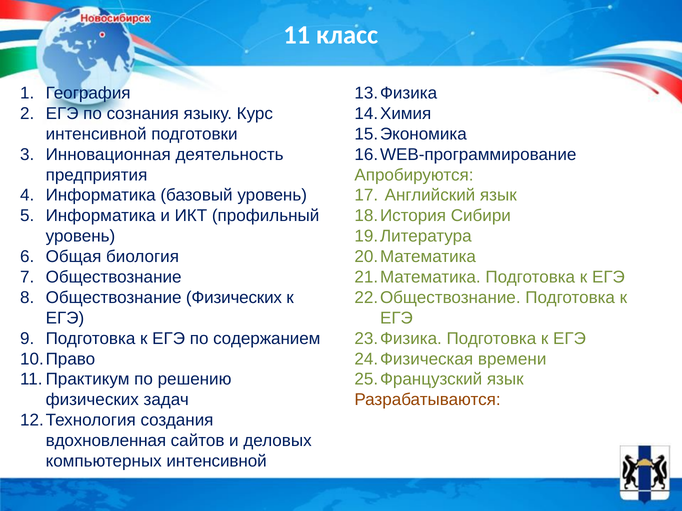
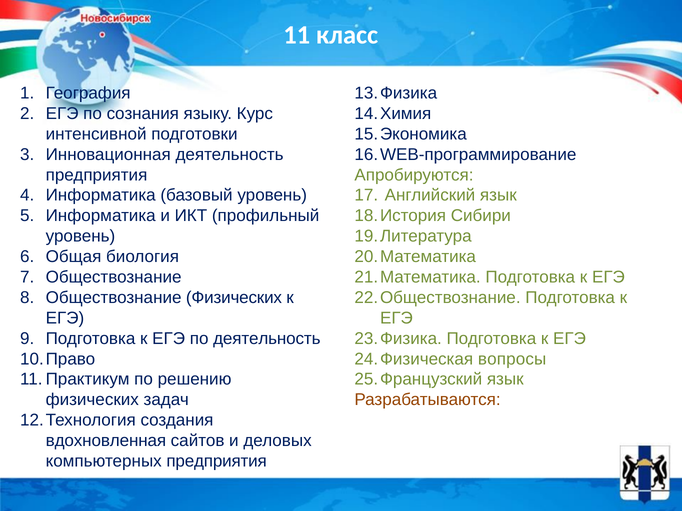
по содержанием: содержанием -> деятельность (267, 339)
времени: времени -> вопросы (512, 359)
компьютерных интенсивной: интенсивной -> предприятия (217, 462)
